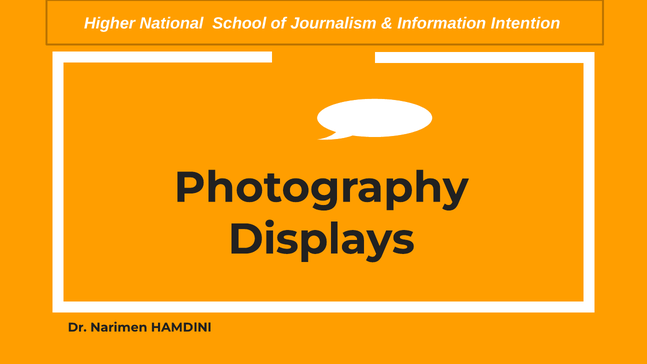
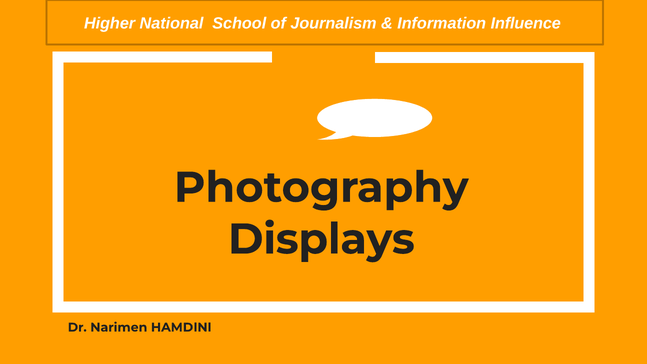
Intention: Intention -> Influence (526, 23)
